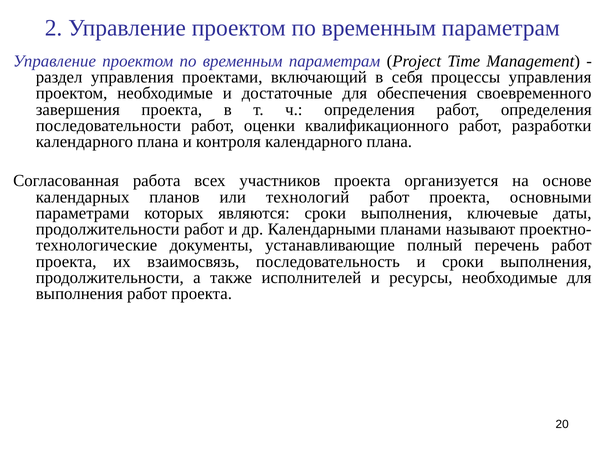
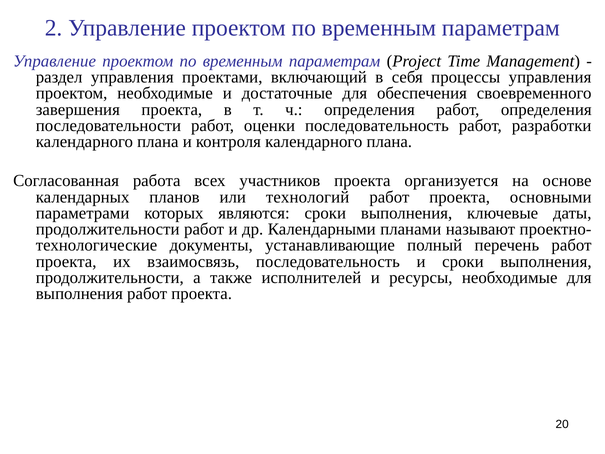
оценки квалификационного: квалификационного -> последовательность (377, 126)
